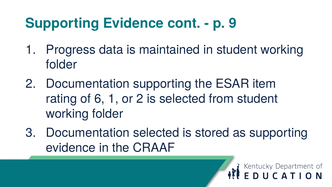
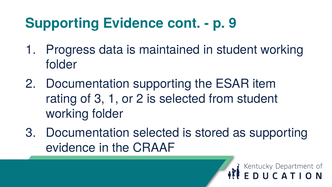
of 6: 6 -> 3 (99, 99)
